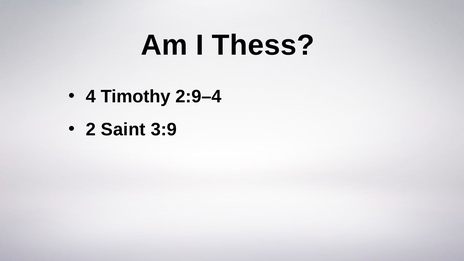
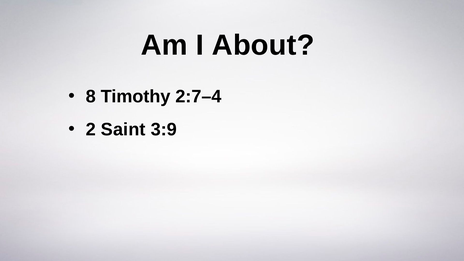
Thess: Thess -> About (263, 45)
4: 4 -> 8 (91, 96)
2:9–4: 2:9–4 -> 2:7–4 (199, 96)
